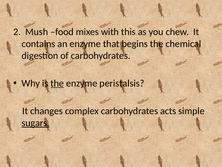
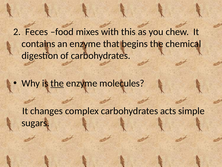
Mush: Mush -> Feces (37, 32)
peristalsis: peristalsis -> molecules (122, 83)
sugars underline: present -> none (36, 123)
